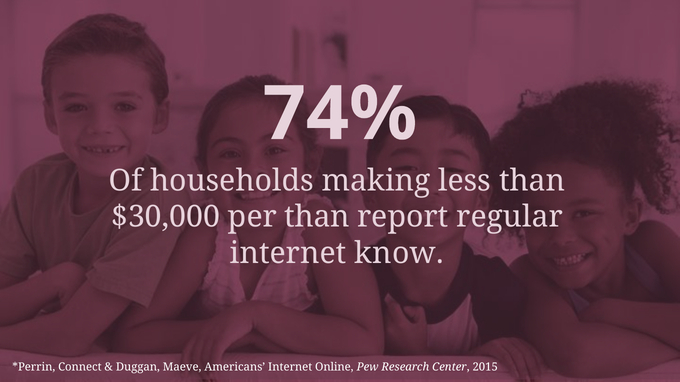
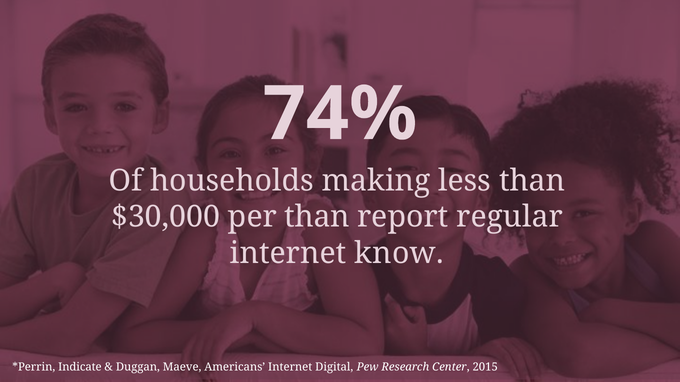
Connect: Connect -> Indicate (80, 368)
Online: Online -> Digital (334, 368)
